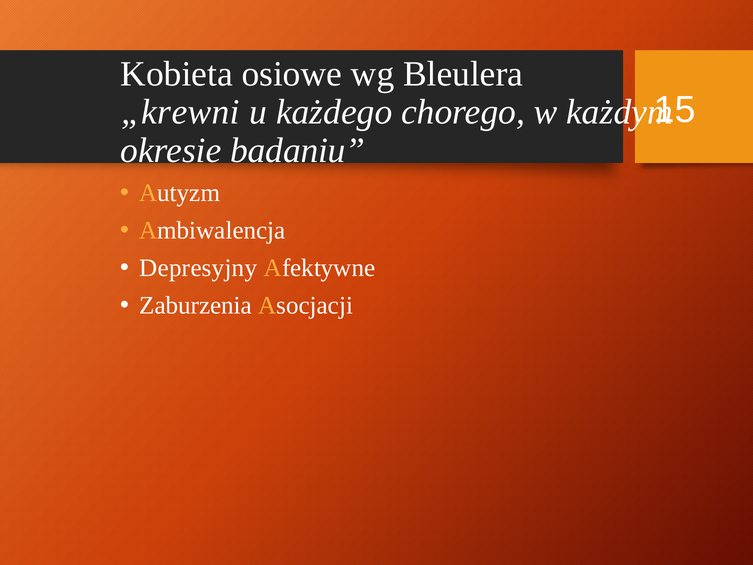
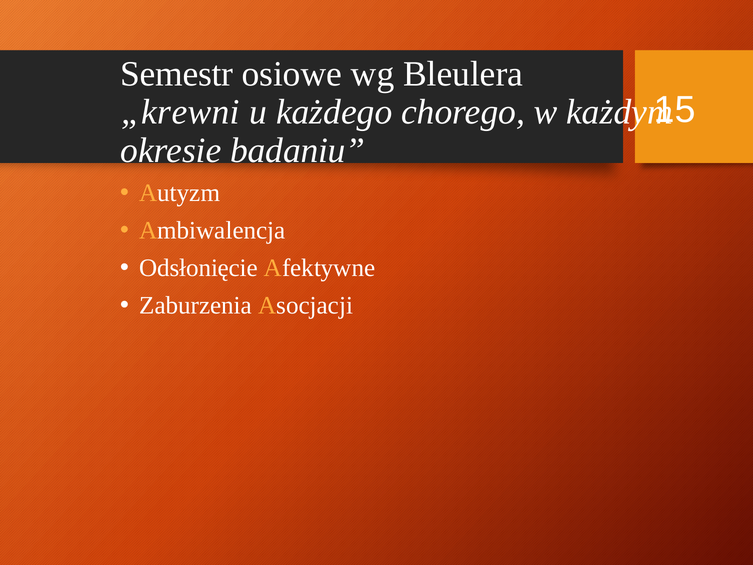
Kobieta: Kobieta -> Semestr (177, 74)
Depresyjny: Depresyjny -> Odsłonięcie (199, 268)
